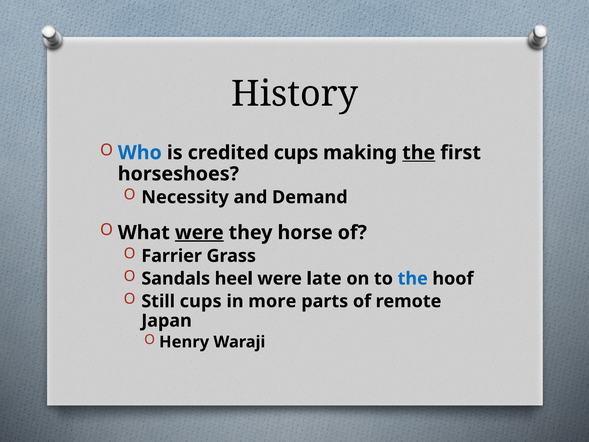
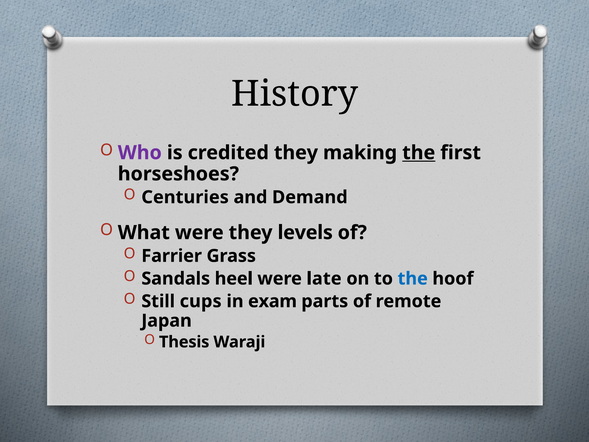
Who colour: blue -> purple (140, 153)
credited cups: cups -> they (296, 153)
Necessity: Necessity -> Centuries (185, 197)
were underline: present -> none (199, 232)
horse: horse -> levels (305, 232)
more: more -> exam (272, 301)
Henry: Henry -> Thesis (184, 342)
